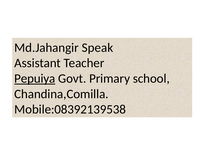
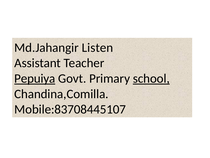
Speak: Speak -> Listen (97, 47)
school underline: none -> present (151, 78)
Mobile:08392139538: Mobile:08392139538 -> Mobile:83708445107 (70, 109)
